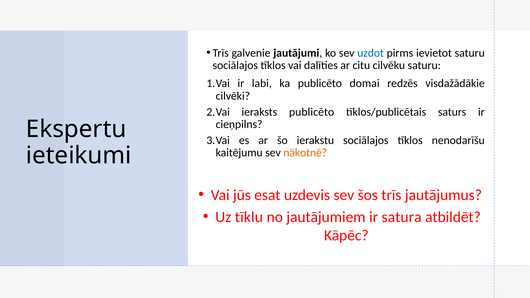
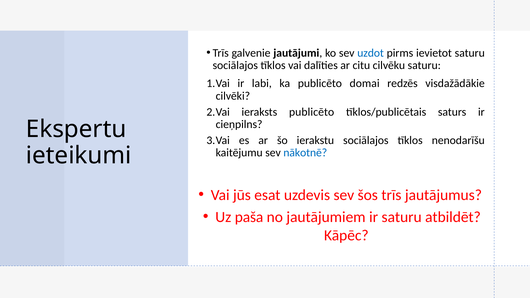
nākotnē colour: orange -> blue (305, 153)
tīklu: tīklu -> paša (249, 217)
ir satura: satura -> saturu (402, 217)
